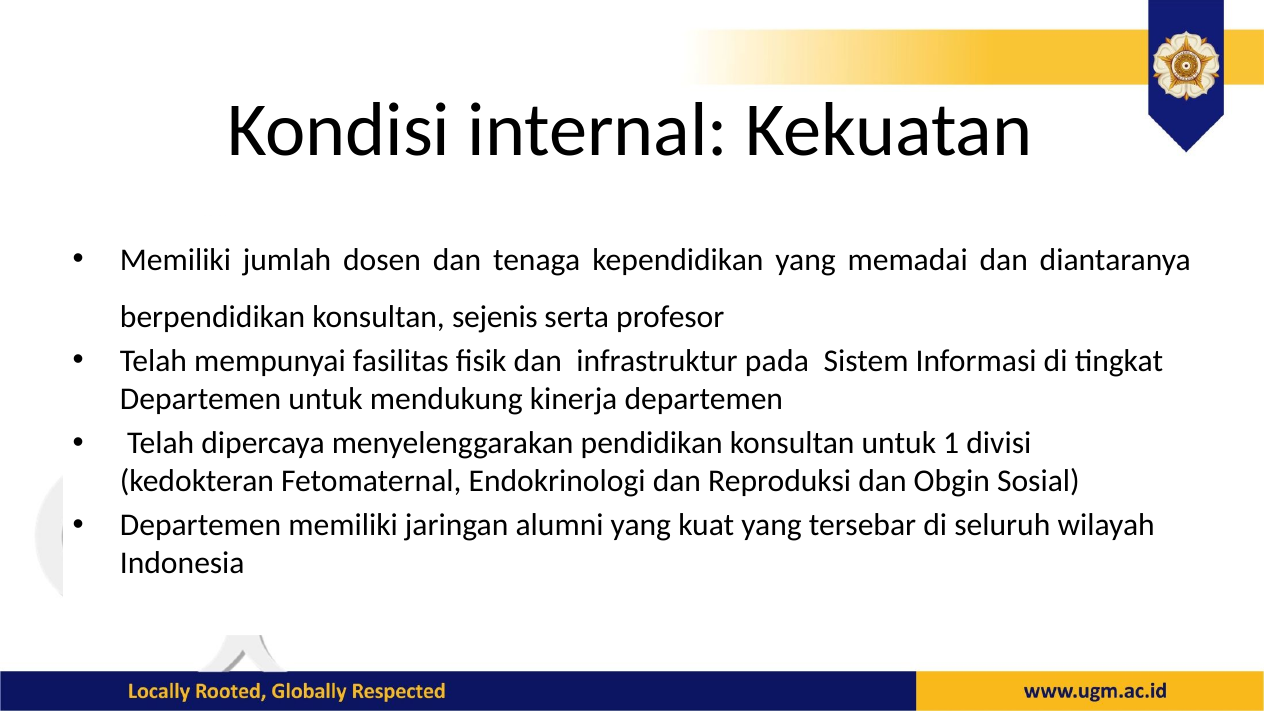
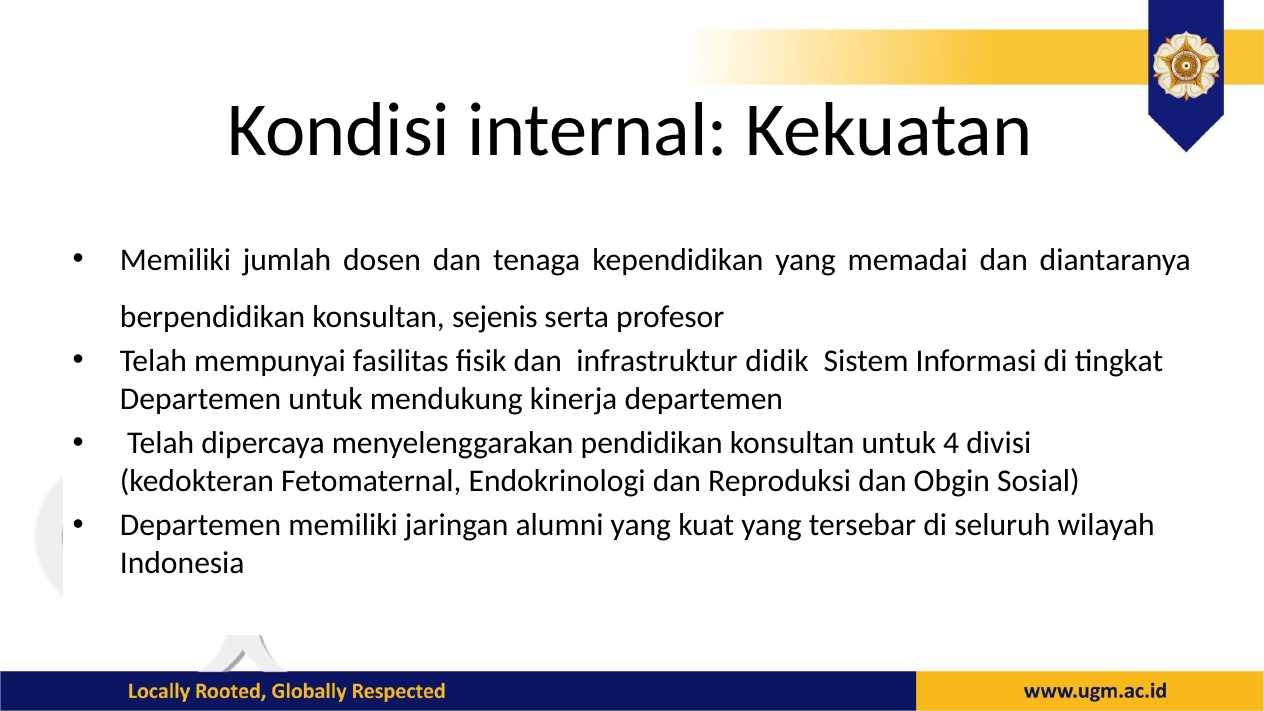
pada: pada -> didik (777, 361)
1: 1 -> 4 (951, 443)
